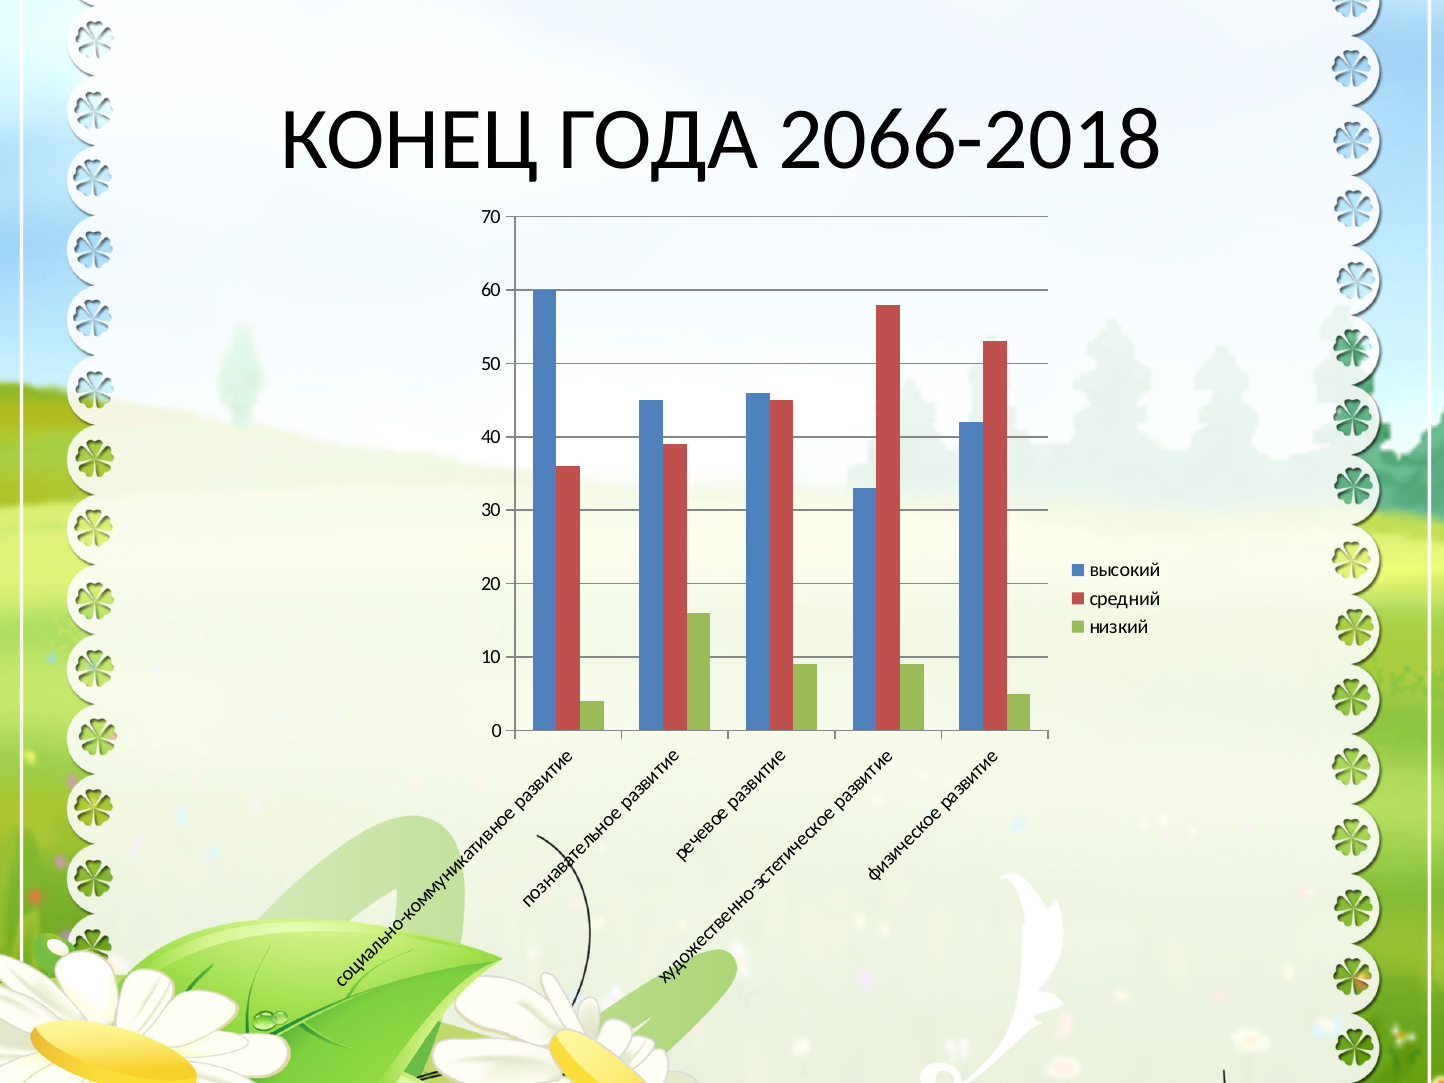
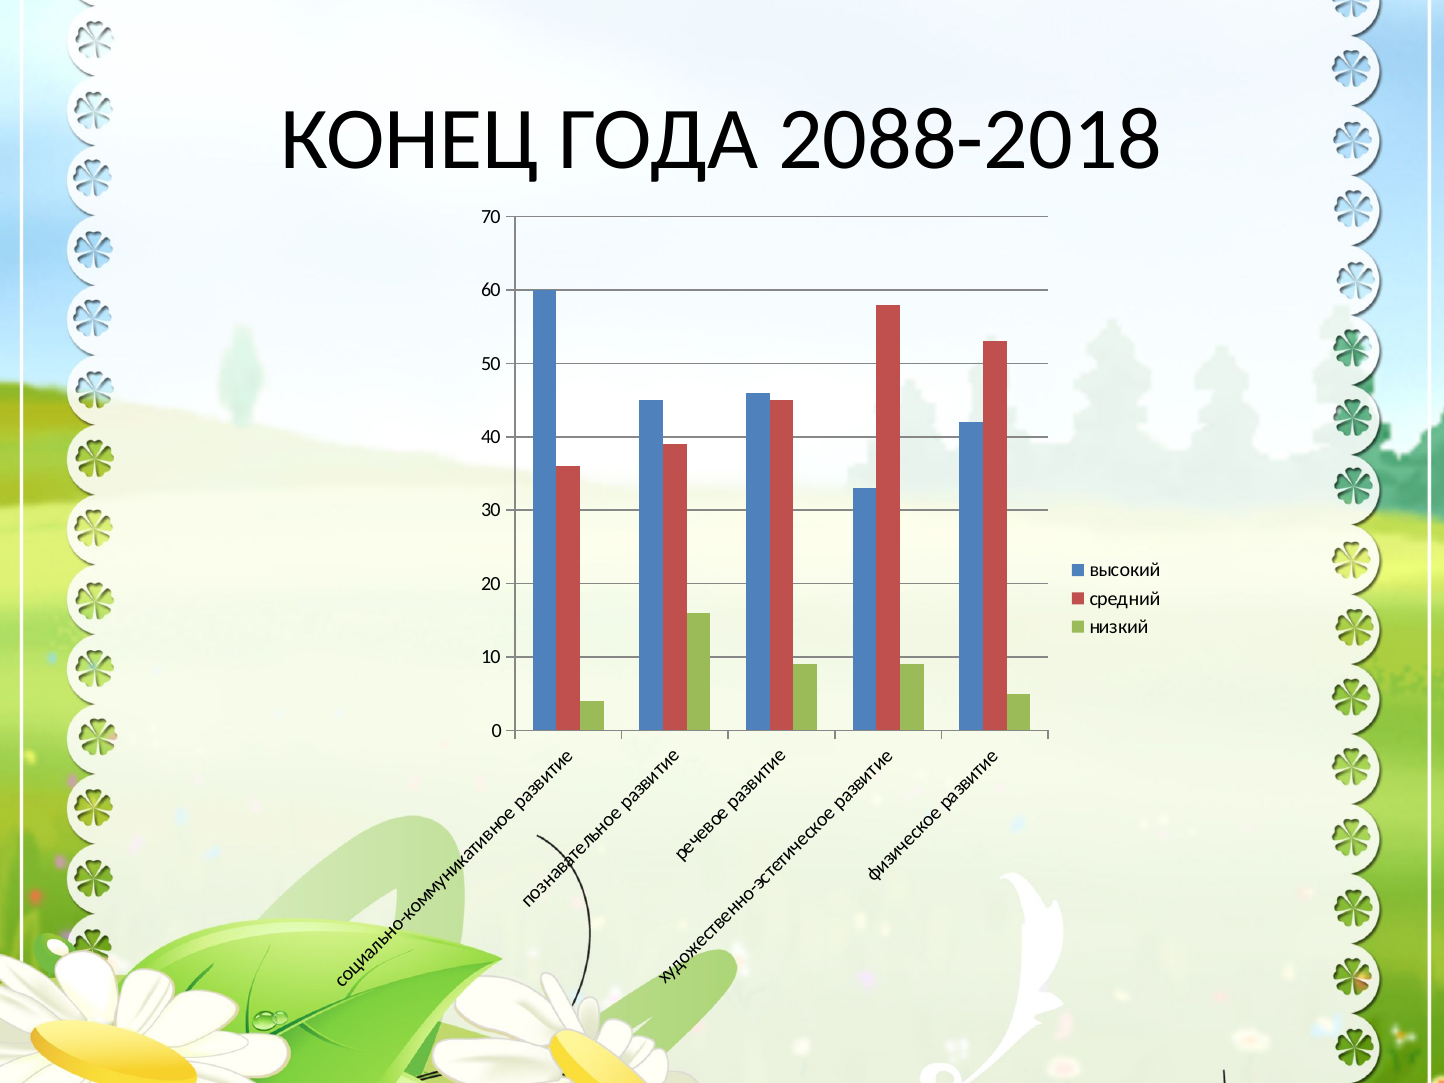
2066-2018: 2066-2018 -> 2088-2018 (970, 140)
